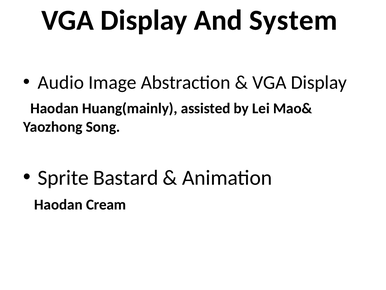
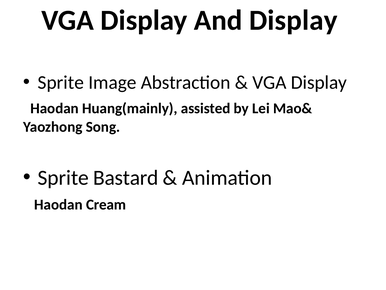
And System: System -> Display (293, 20)
Audio: Audio -> Sprite (61, 82)
